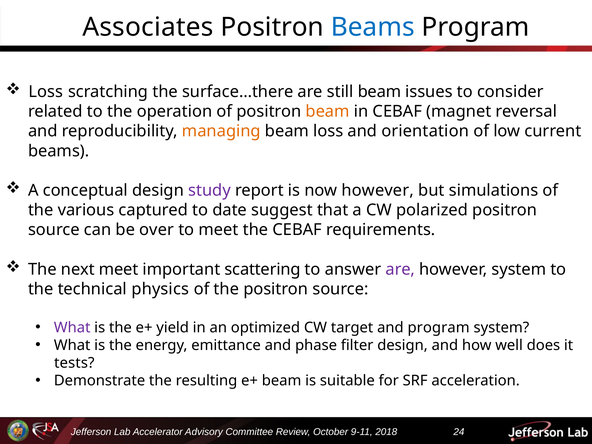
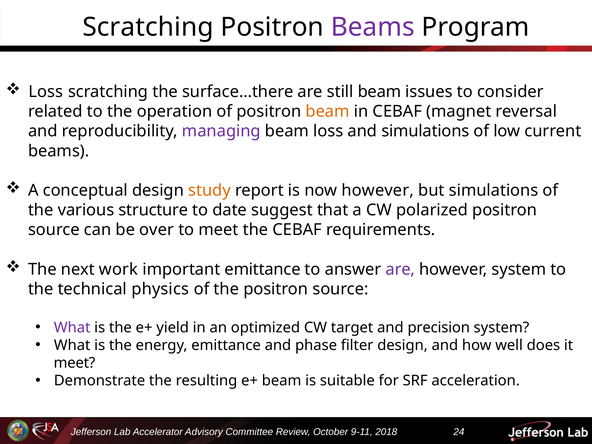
Associates: Associates -> Scratching (148, 27)
Beams colour: blue -> purple (373, 27)
managing colour: orange -> purple (221, 131)
and orientation: orientation -> simulations (425, 131)
study colour: purple -> orange (209, 190)
captured: captured -> structure (153, 210)
next meet: meet -> work (118, 269)
important scattering: scattering -> emittance (263, 269)
and program: program -> precision (439, 327)
tests: tests -> meet (74, 363)
